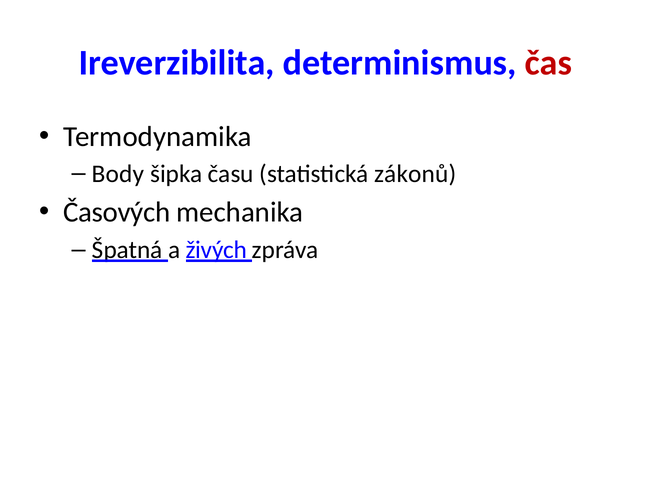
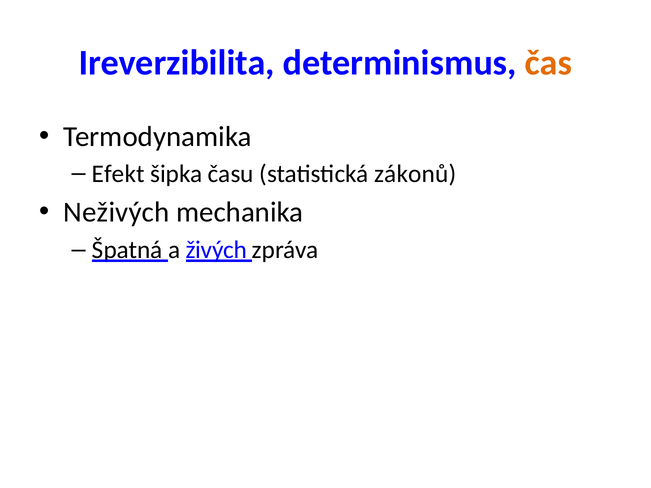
čas colour: red -> orange (548, 63)
Body: Body -> Efekt (118, 174)
Časových: Časových -> Neživých (116, 213)
